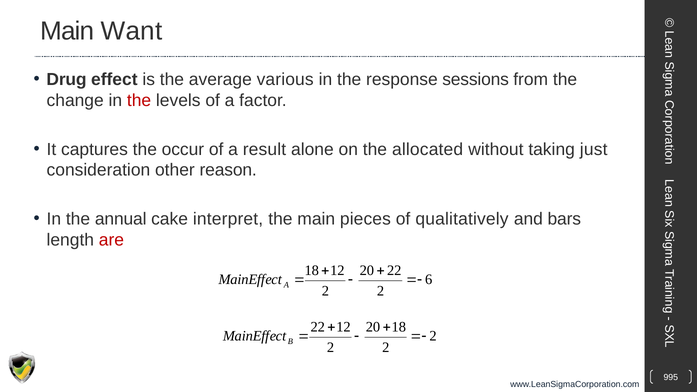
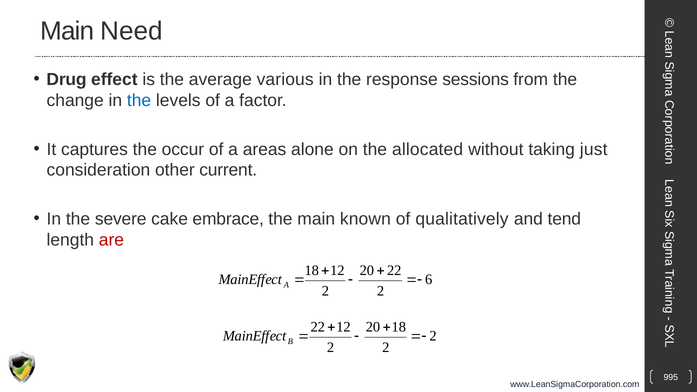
Want: Want -> Need (132, 31)
the colour: red -> blue (139, 101)
result: result -> areas (265, 149)
reason: reason -> current (228, 170)
annual: annual -> severe (121, 219)
interpret: interpret -> embrace (228, 219)
pieces: pieces -> known (365, 219)
bars: bars -> tend (564, 219)
